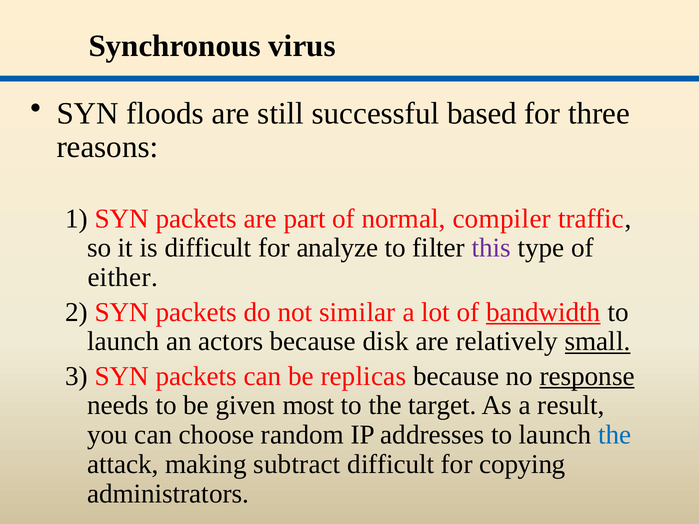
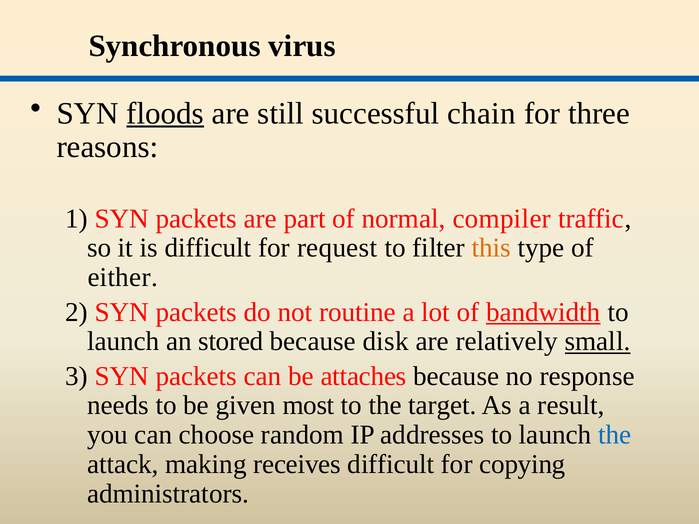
floods underline: none -> present (165, 113)
based: based -> chain (482, 113)
analyze: analyze -> request (337, 248)
this colour: purple -> orange (491, 248)
similar: similar -> routine (357, 312)
actors: actors -> stored (231, 342)
replicas: replicas -> attaches (364, 376)
response underline: present -> none (587, 376)
subtract: subtract -> receives (297, 464)
